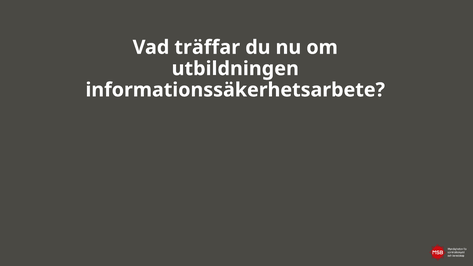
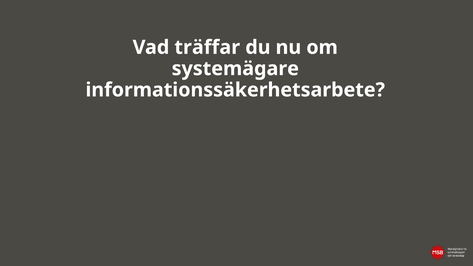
utbildningen: utbildningen -> systemägare (235, 69)
